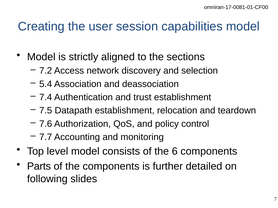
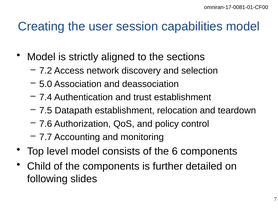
5.4: 5.4 -> 5.0 (46, 84)
Parts: Parts -> Child (39, 167)
